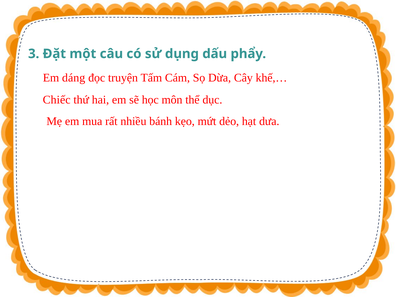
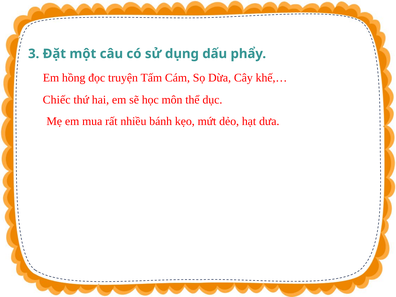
dáng: dáng -> hồng (74, 78)
